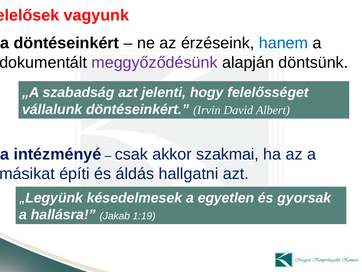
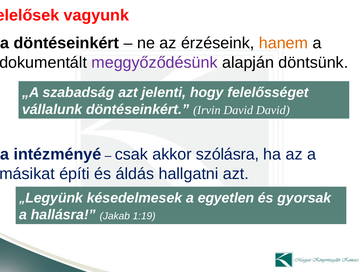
hanem colour: blue -> orange (283, 43)
David Albert: Albert -> David (273, 110)
szakmai: szakmai -> szólásra (228, 154)
